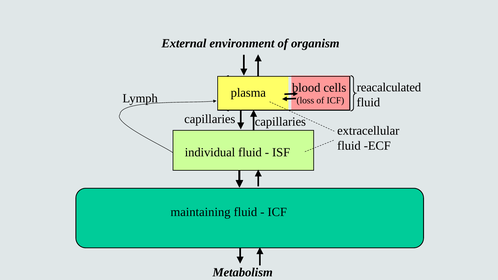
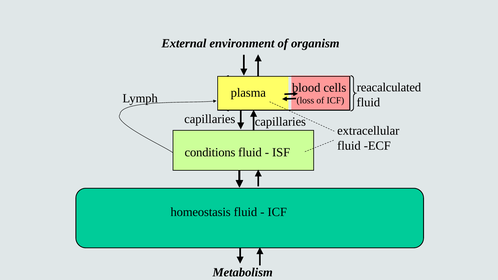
individual: individual -> conditions (210, 152)
maintaining: maintaining -> homeostasis (201, 212)
